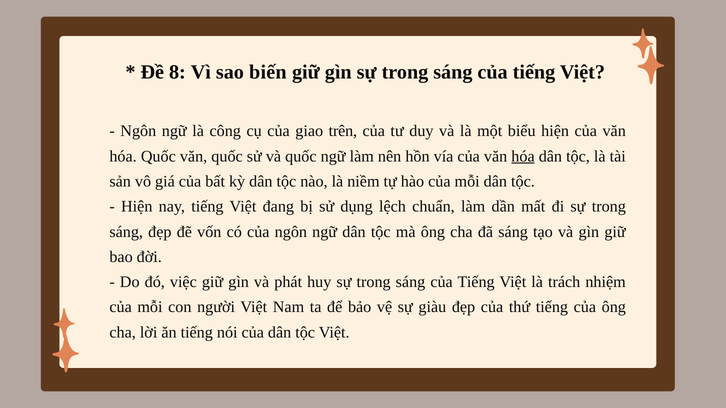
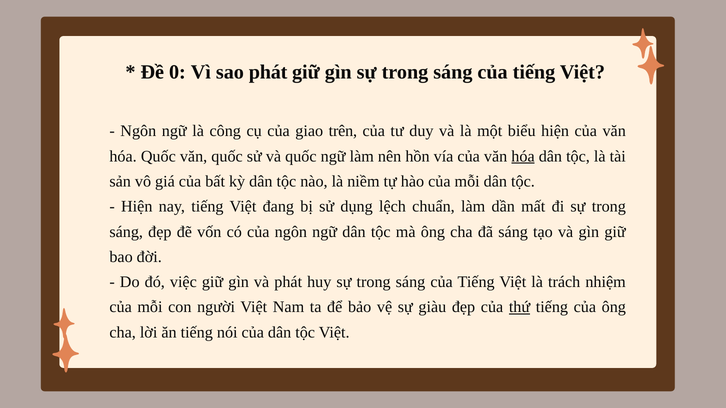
8: 8 -> 0 (177, 72)
sao biến: biến -> phát (268, 72)
thứ underline: none -> present (520, 307)
